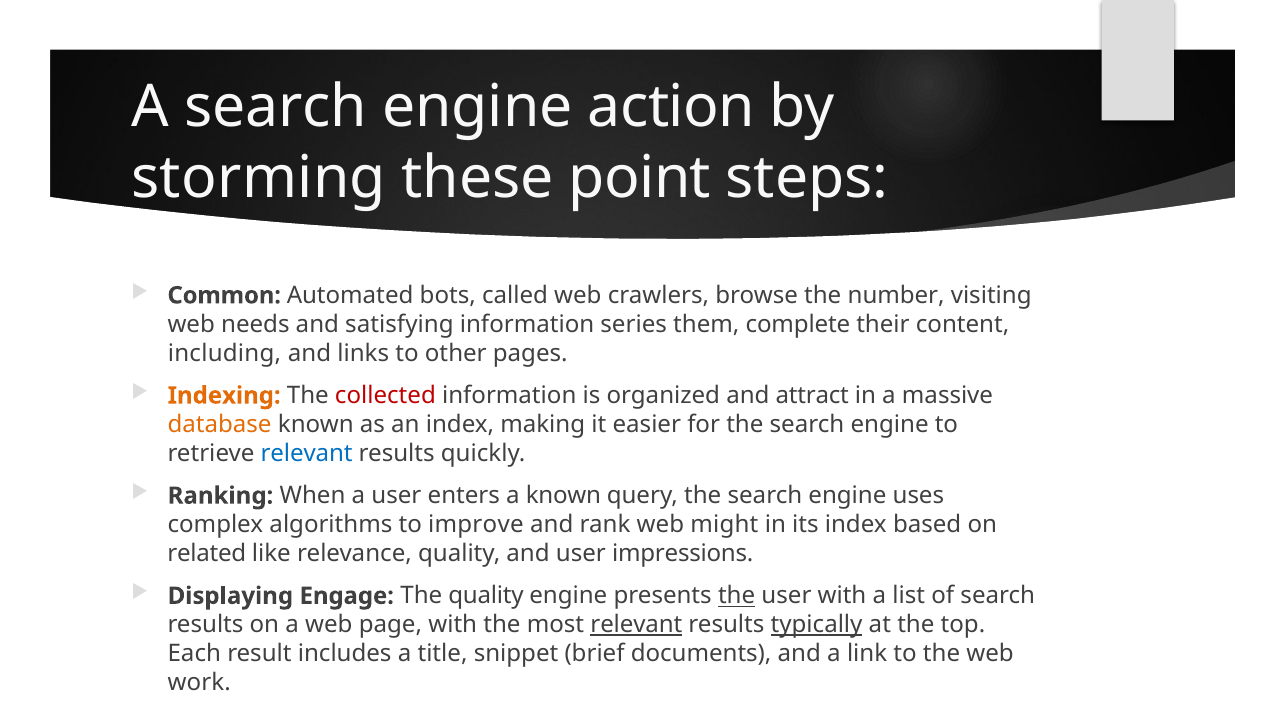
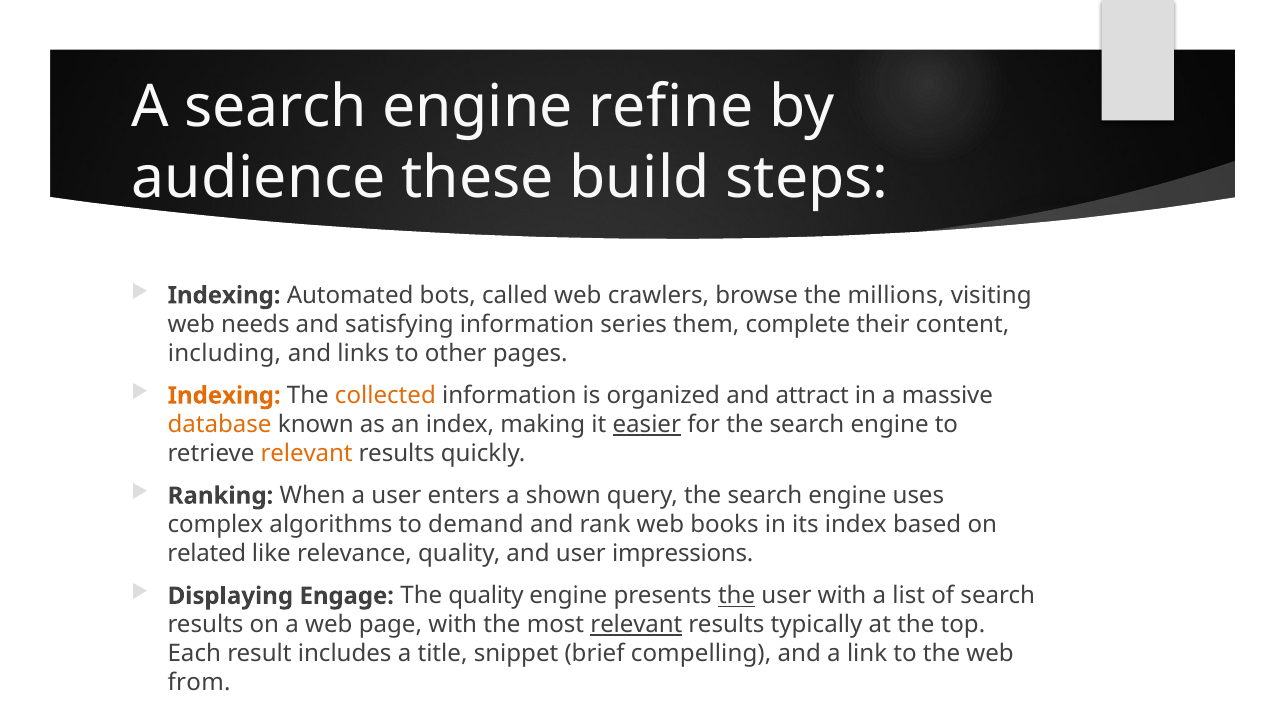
action: action -> refine (671, 107)
storming: storming -> audience (259, 178)
point: point -> build (640, 178)
Common: Common -> Indexing (224, 296)
number: number -> millions (896, 296)
collected colour: red -> orange (385, 396)
easier underline: none -> present (647, 425)
relevant colour: blue -> orange (307, 454)
a known: known -> shown (563, 496)
improve: improve -> demand (476, 525)
might: might -> books (724, 525)
typically underline: present -> none (817, 625)
documents: documents -> compelling (701, 654)
work: work -> from (199, 683)
